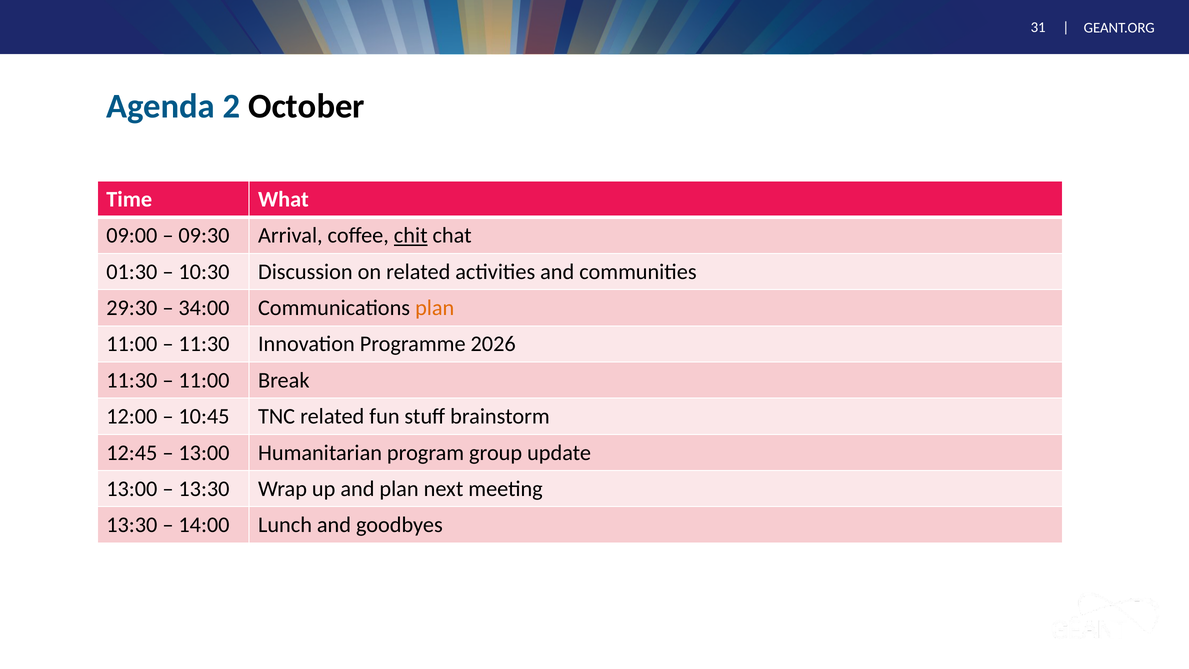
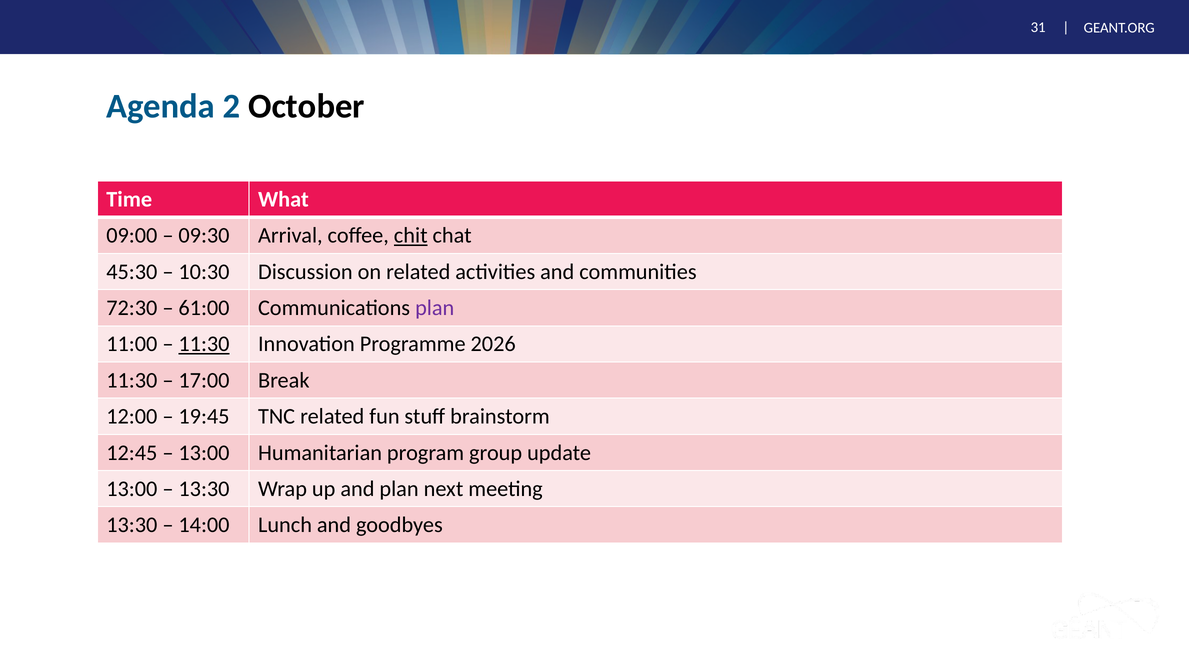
01:30: 01:30 -> 45:30 (132, 272)
29:30: 29:30 -> 72:30 (132, 308)
34:00: 34:00 -> 61:00 (204, 308)
plan colour: orange -> purple (435, 308)
11:30 underline: none -> present (204, 344)
11:00: 11:00 -> 17:00 (204, 380)
10:45: 10:45 -> 19:45 (204, 416)
